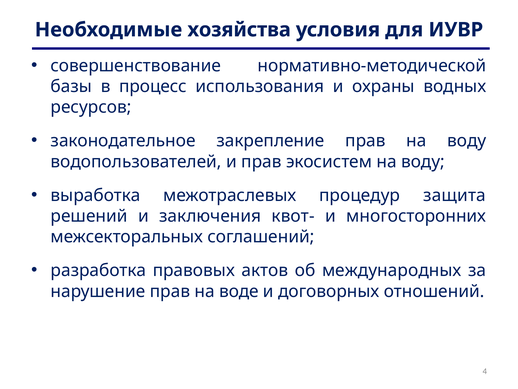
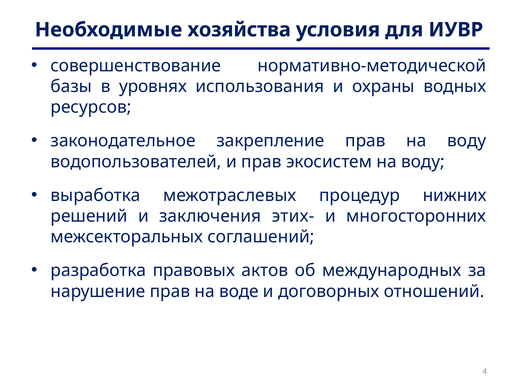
процесс: процесс -> уровнях (153, 86)
защита: защита -> нижних (455, 195)
квот-: квот- -> этих- (293, 216)
